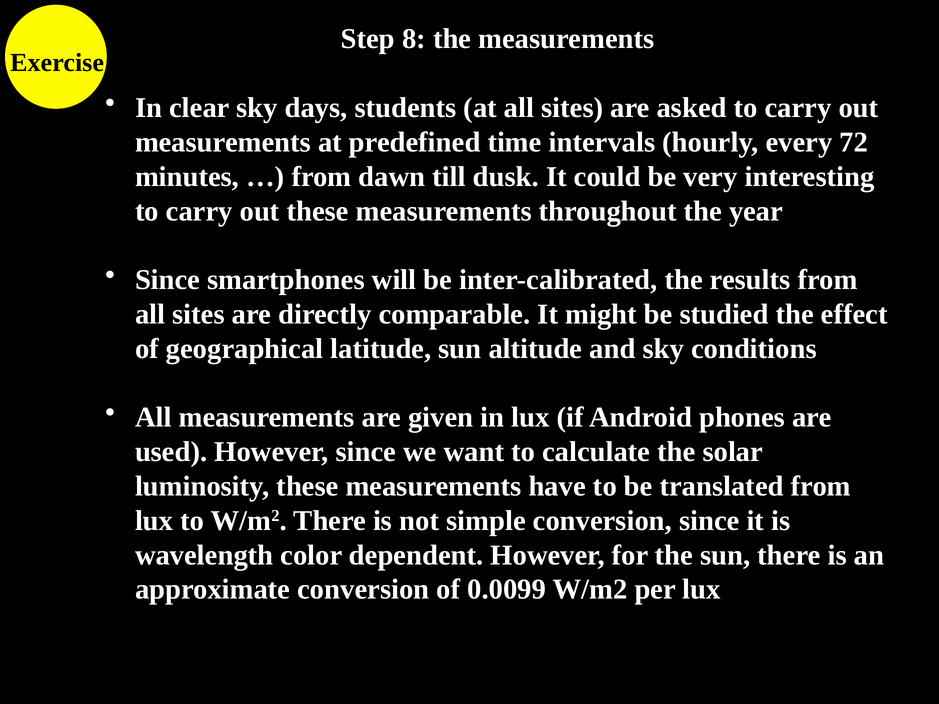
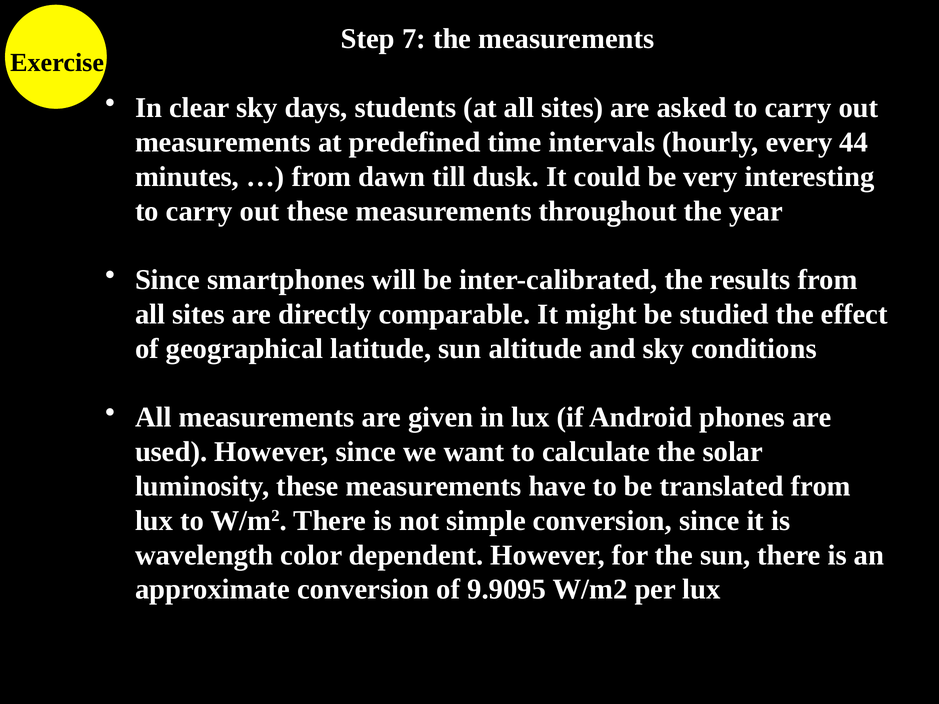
8: 8 -> 7 (414, 39)
72: 72 -> 44 (854, 142)
0.0099: 0.0099 -> 9.9095 (507, 590)
